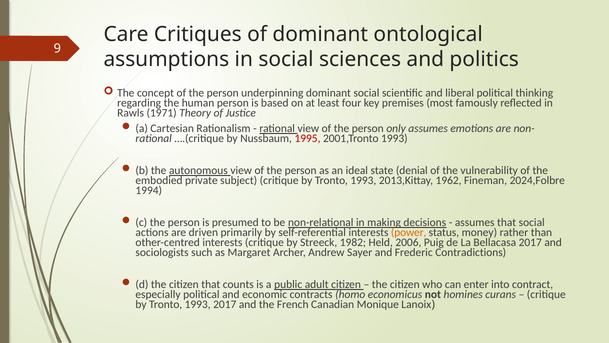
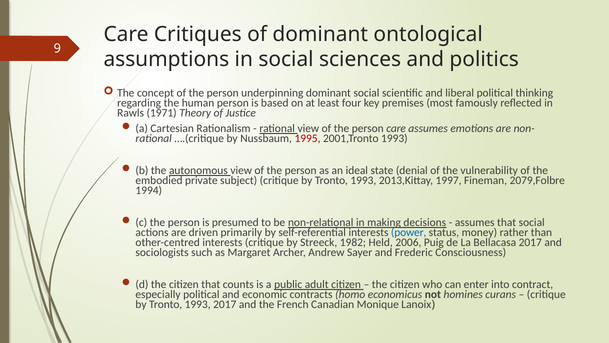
person only: only -> care (396, 128)
1962: 1962 -> 1997 (449, 180)
2024,Folbre: 2024,Folbre -> 2079,Folbre (537, 180)
power colour: orange -> blue (409, 232)
Contradictions: Contradictions -> Consciousness (471, 252)
